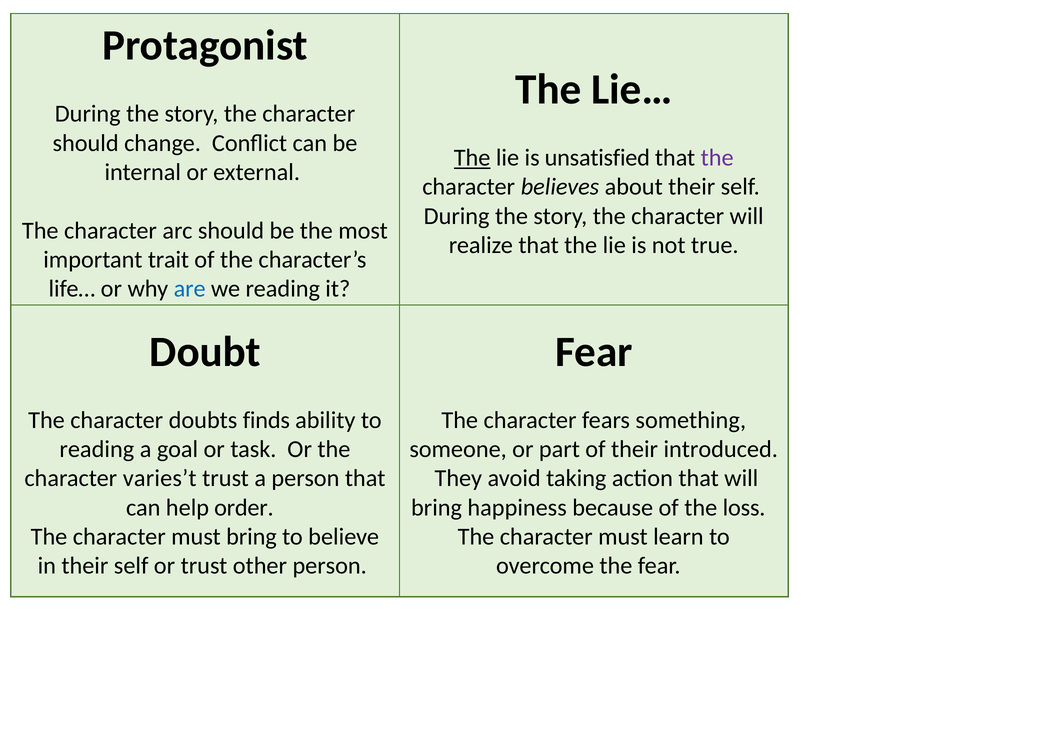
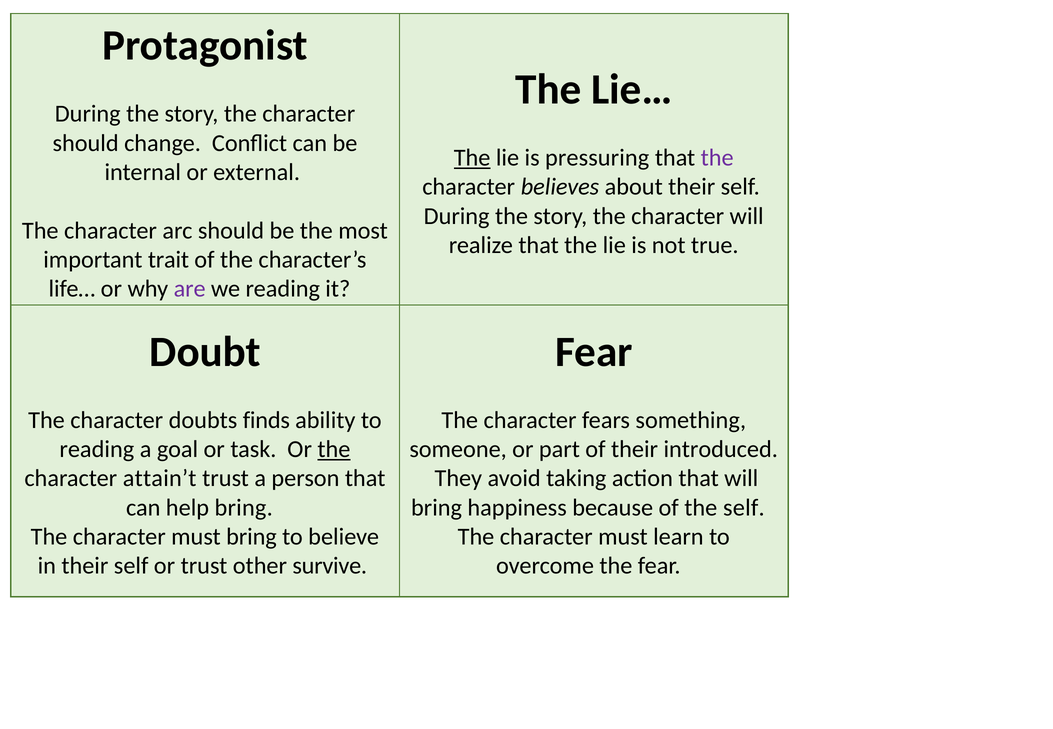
unsatisfied: unsatisfied -> pressuring (597, 158)
are colour: blue -> purple (190, 289)
the underline: none -> present (334, 449)
varies’t: varies’t -> attain’t (160, 478)
help order: order -> bring (244, 508)
the loss: loss -> self (744, 508)
other person: person -> survive (330, 566)
